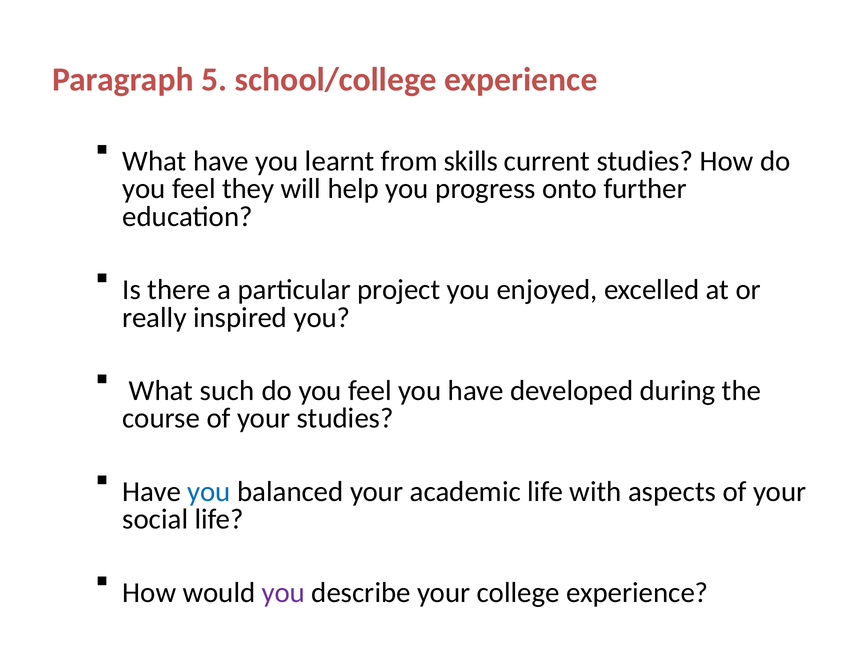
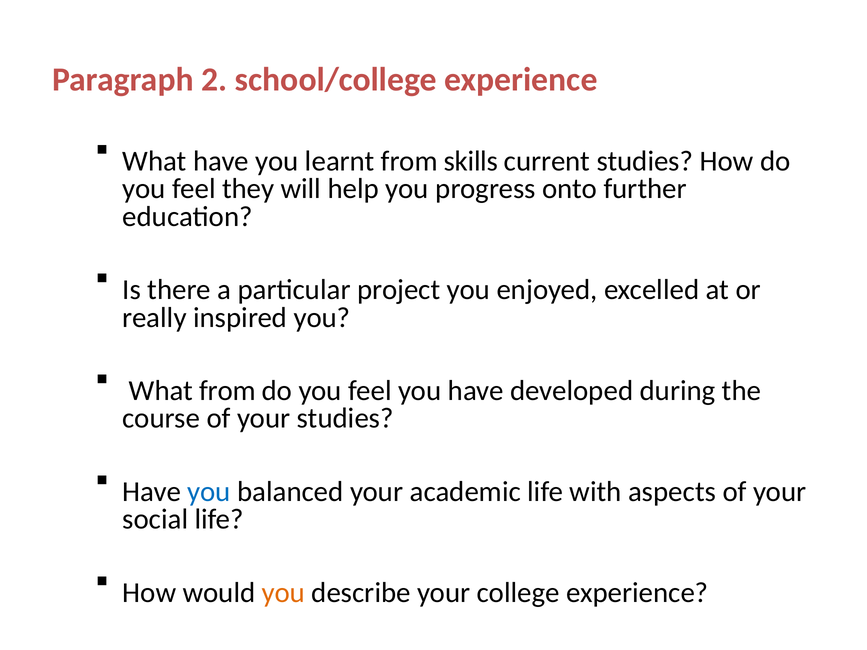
5: 5 -> 2 (214, 80)
What such: such -> from (227, 391)
you colour: purple -> orange (283, 593)
